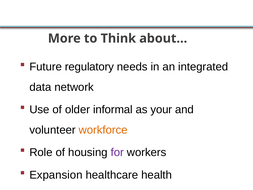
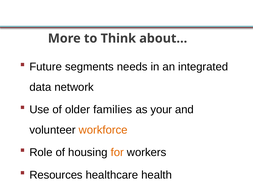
regulatory: regulatory -> segments (89, 67)
informal: informal -> families (113, 110)
for colour: purple -> orange (117, 152)
Expansion: Expansion -> Resources (56, 175)
